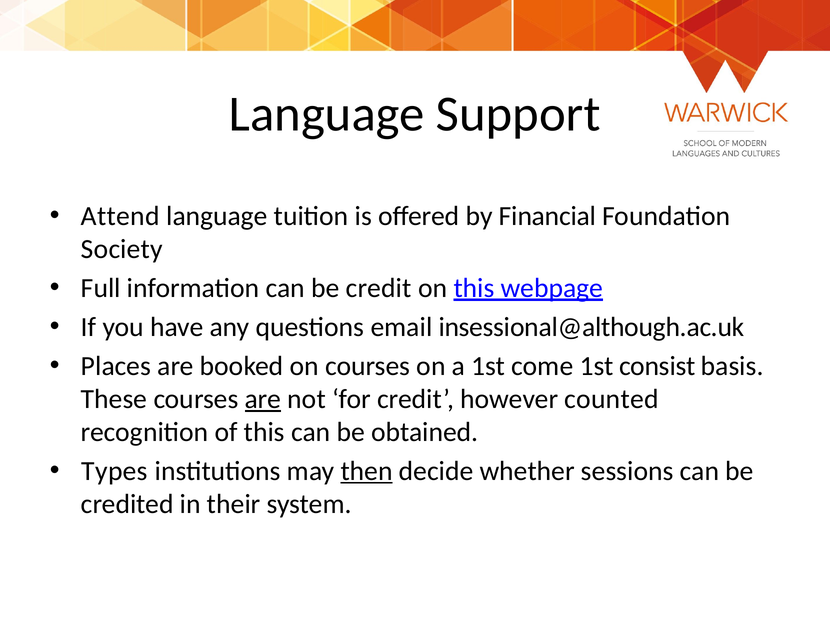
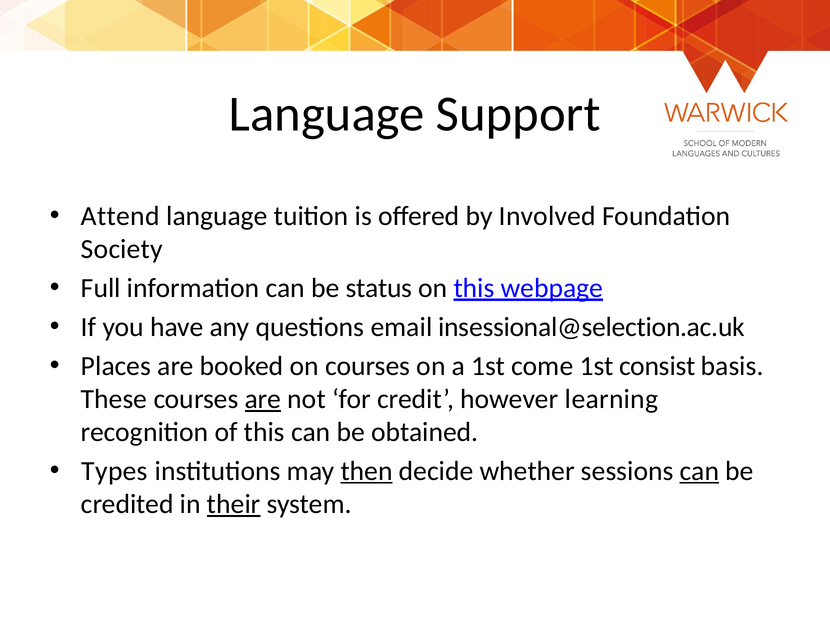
Financial: Financial -> Involved (547, 216)
be credit: credit -> status (379, 288)
insessional@although.ac.uk: insessional@although.ac.uk -> insessional@selection.ac.uk (592, 328)
counted: counted -> learning (612, 399)
can underline: none -> present (699, 471)
their underline: none -> present (234, 505)
